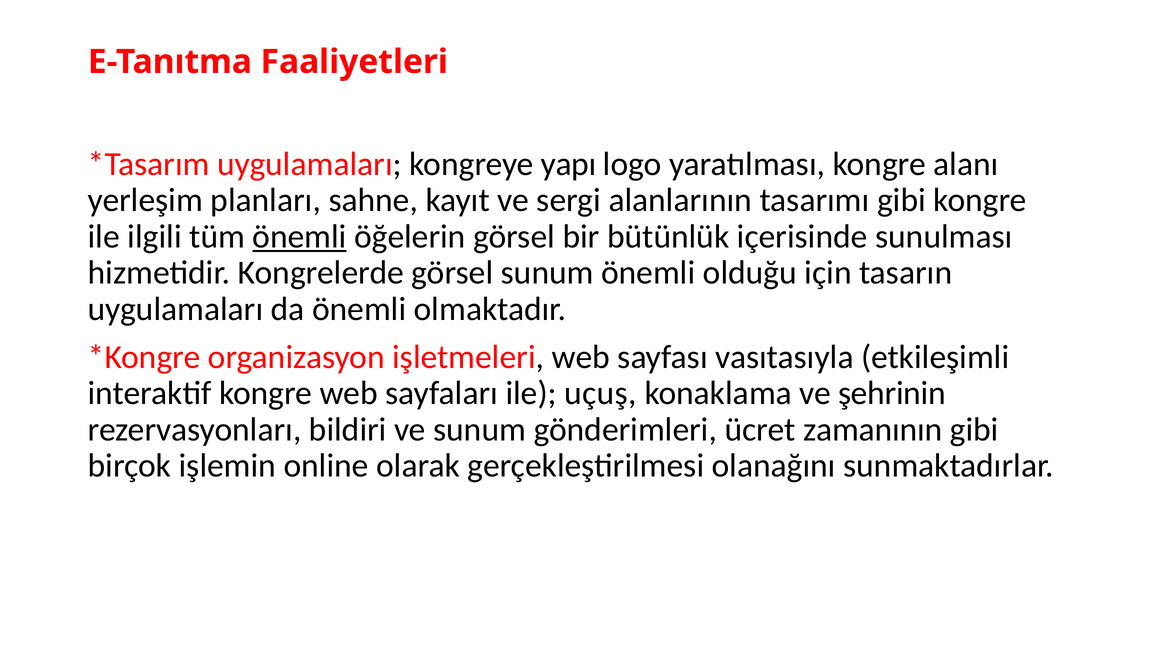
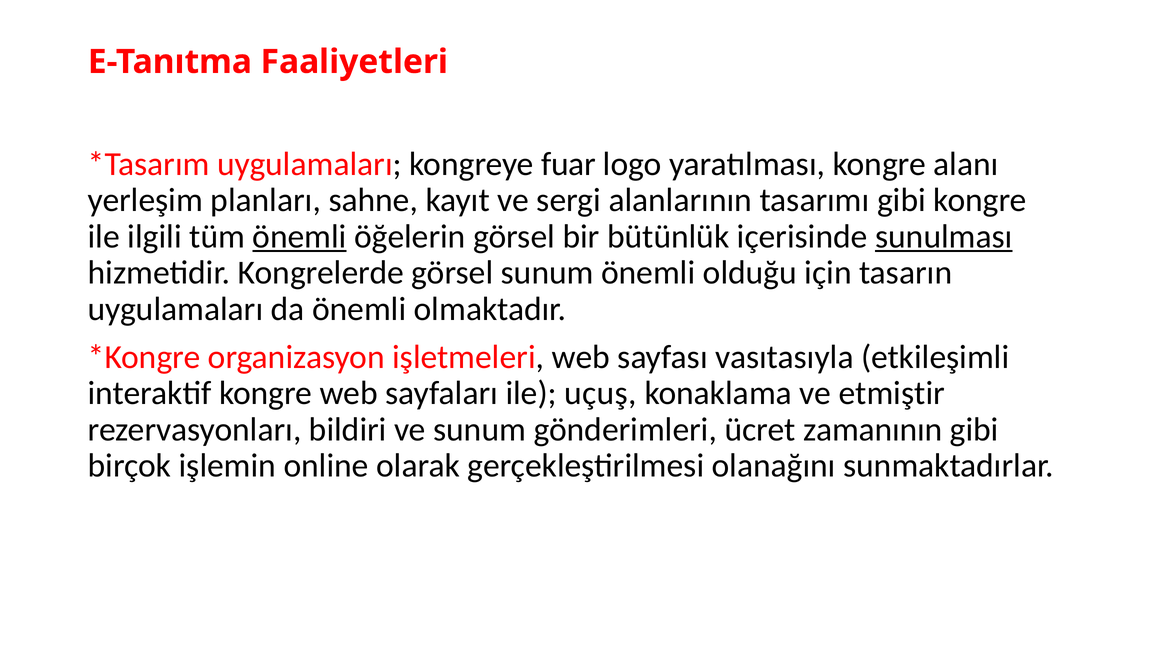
yapı: yapı -> fuar (568, 164)
sunulması underline: none -> present (944, 236)
şehrinin: şehrinin -> etmiştir (892, 393)
